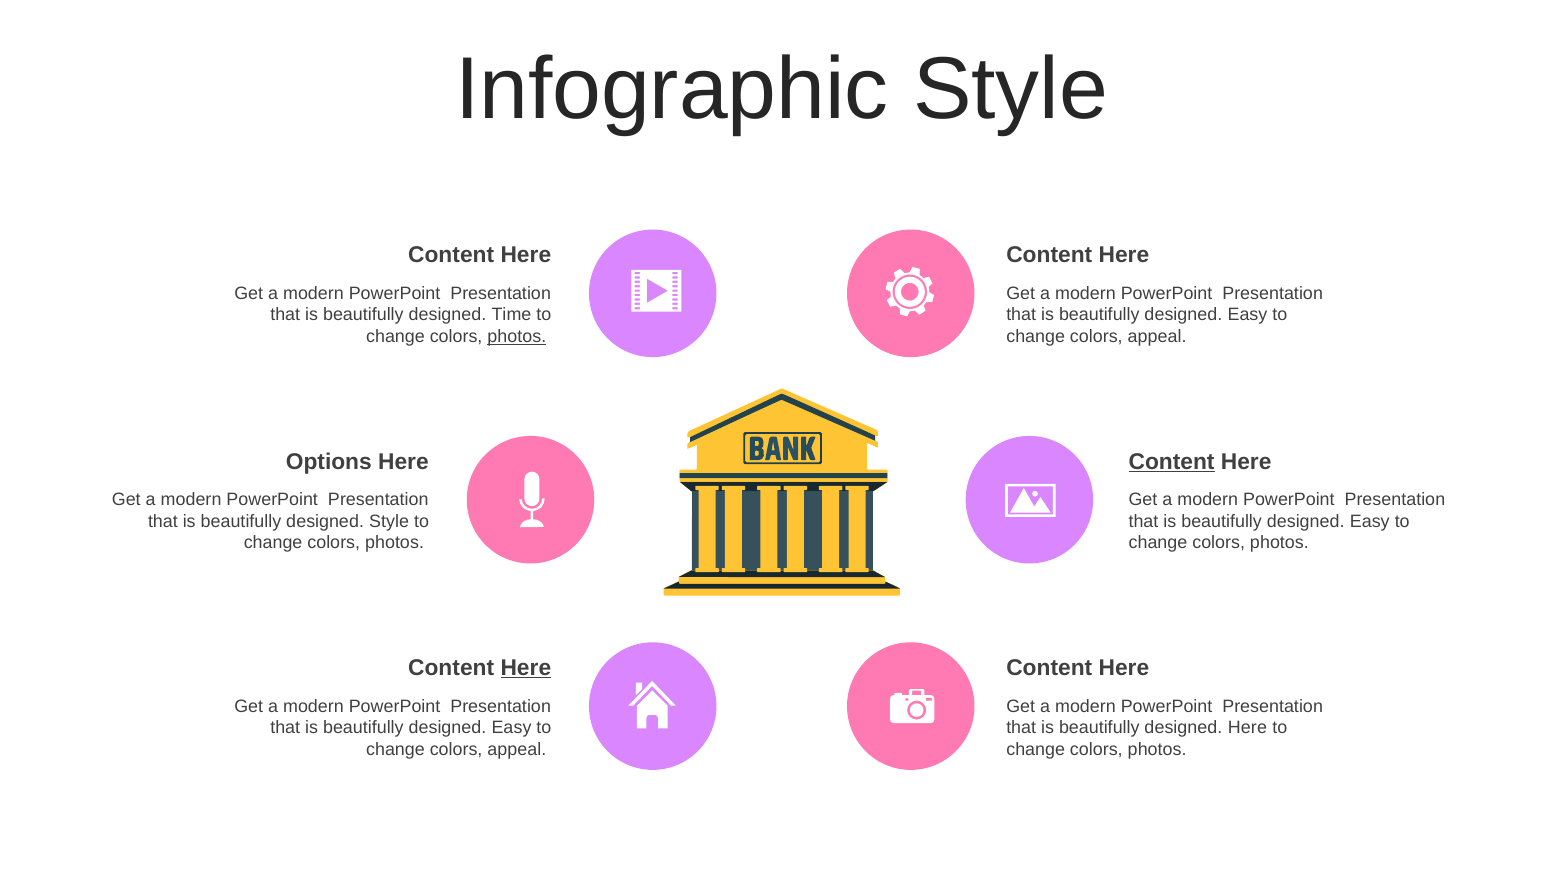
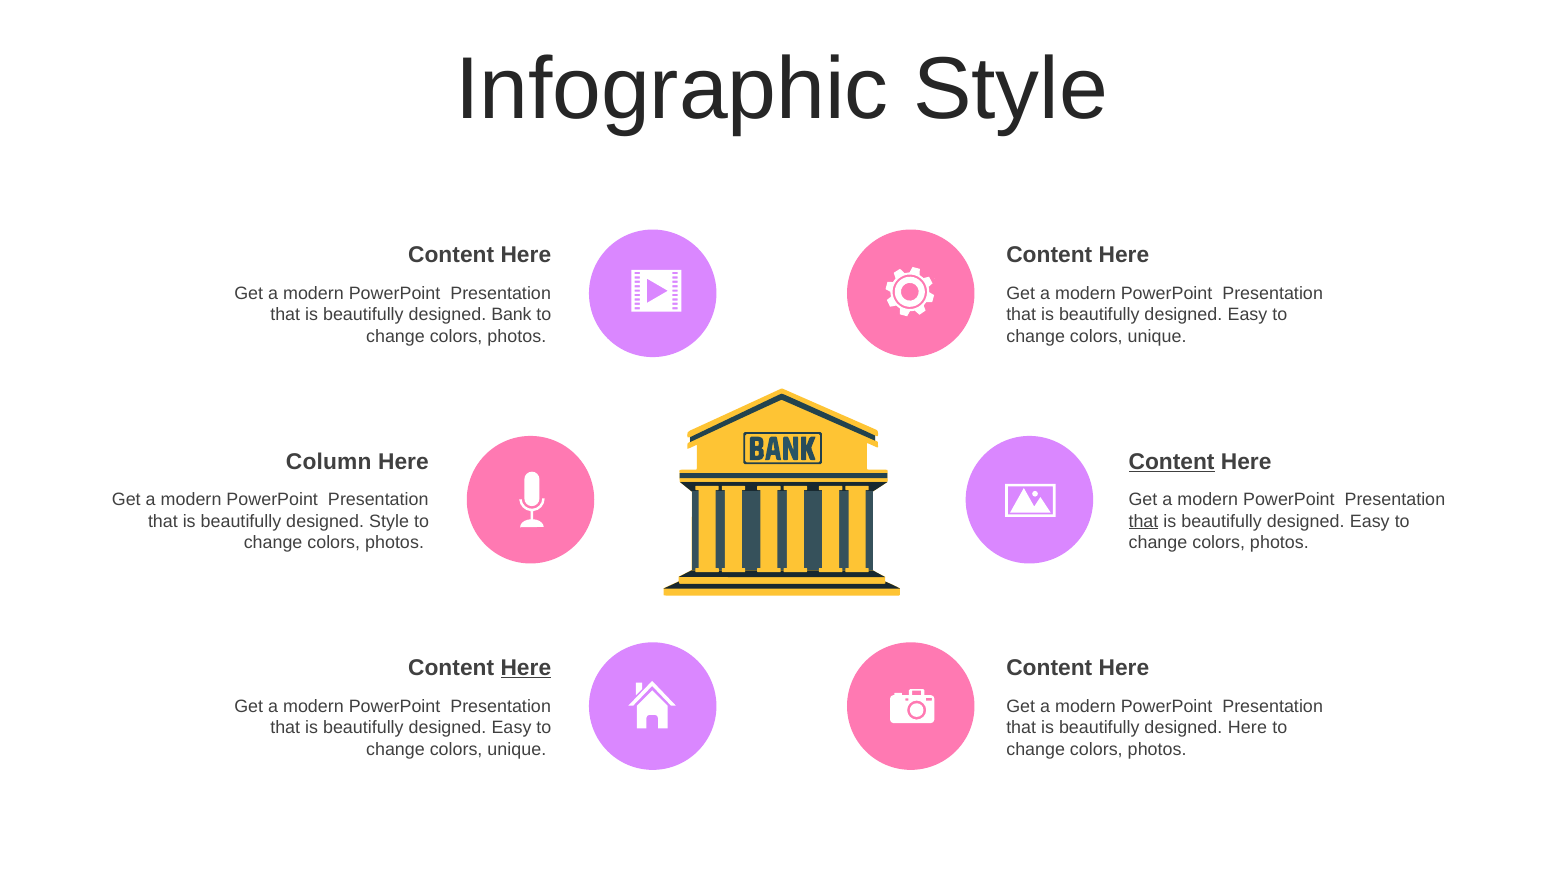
Time: Time -> Bank (512, 315)
photos underline: present -> none (517, 336)
appeal: appeal -> unique (1157, 336)
Options: Options -> Column (329, 461)
that underline: none -> present (1143, 521)
appeal: appeal -> unique (517, 749)
